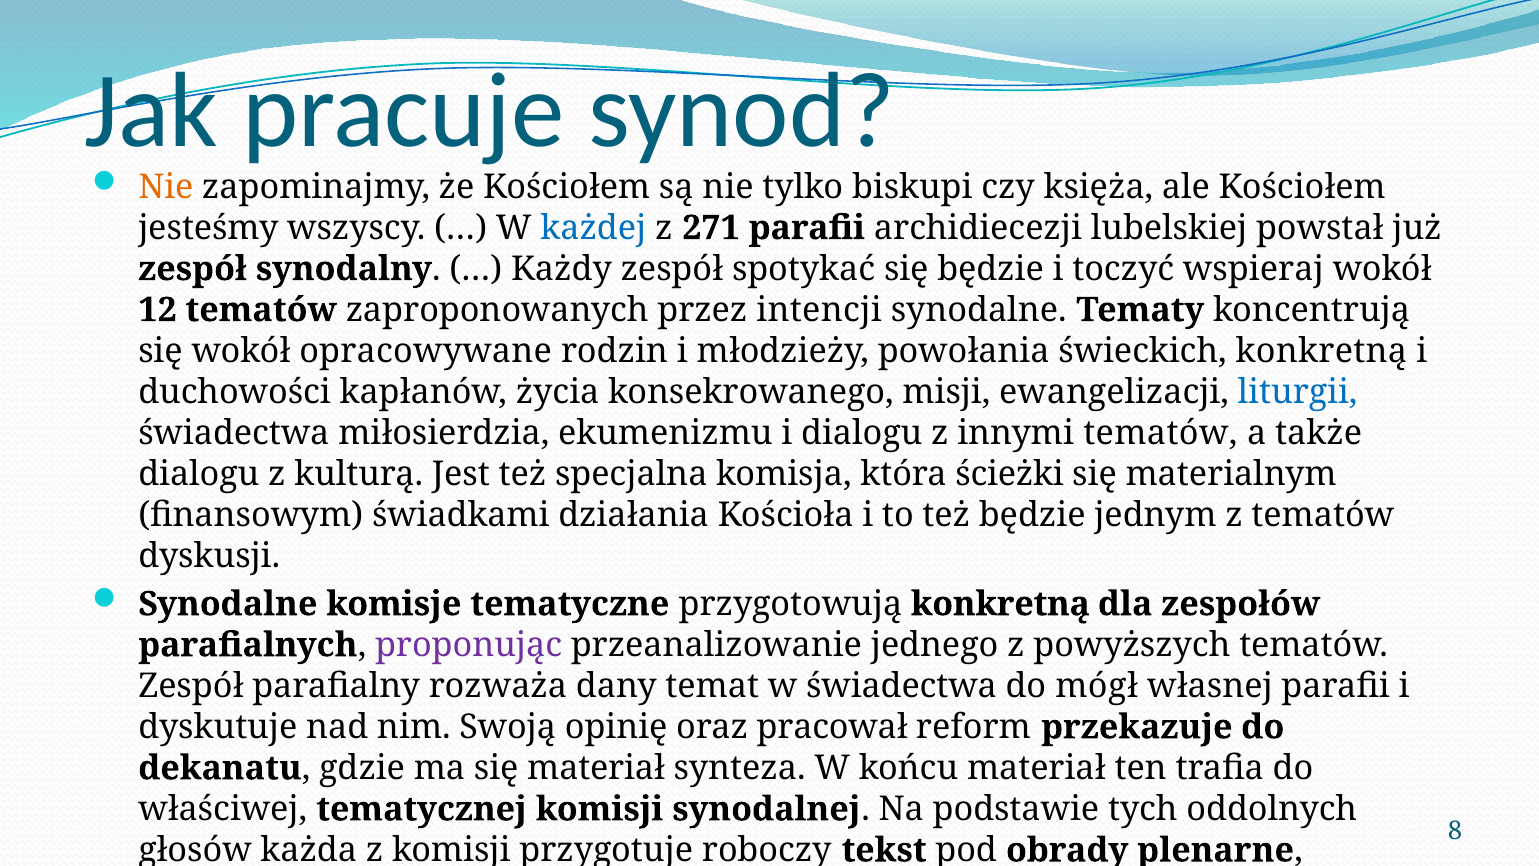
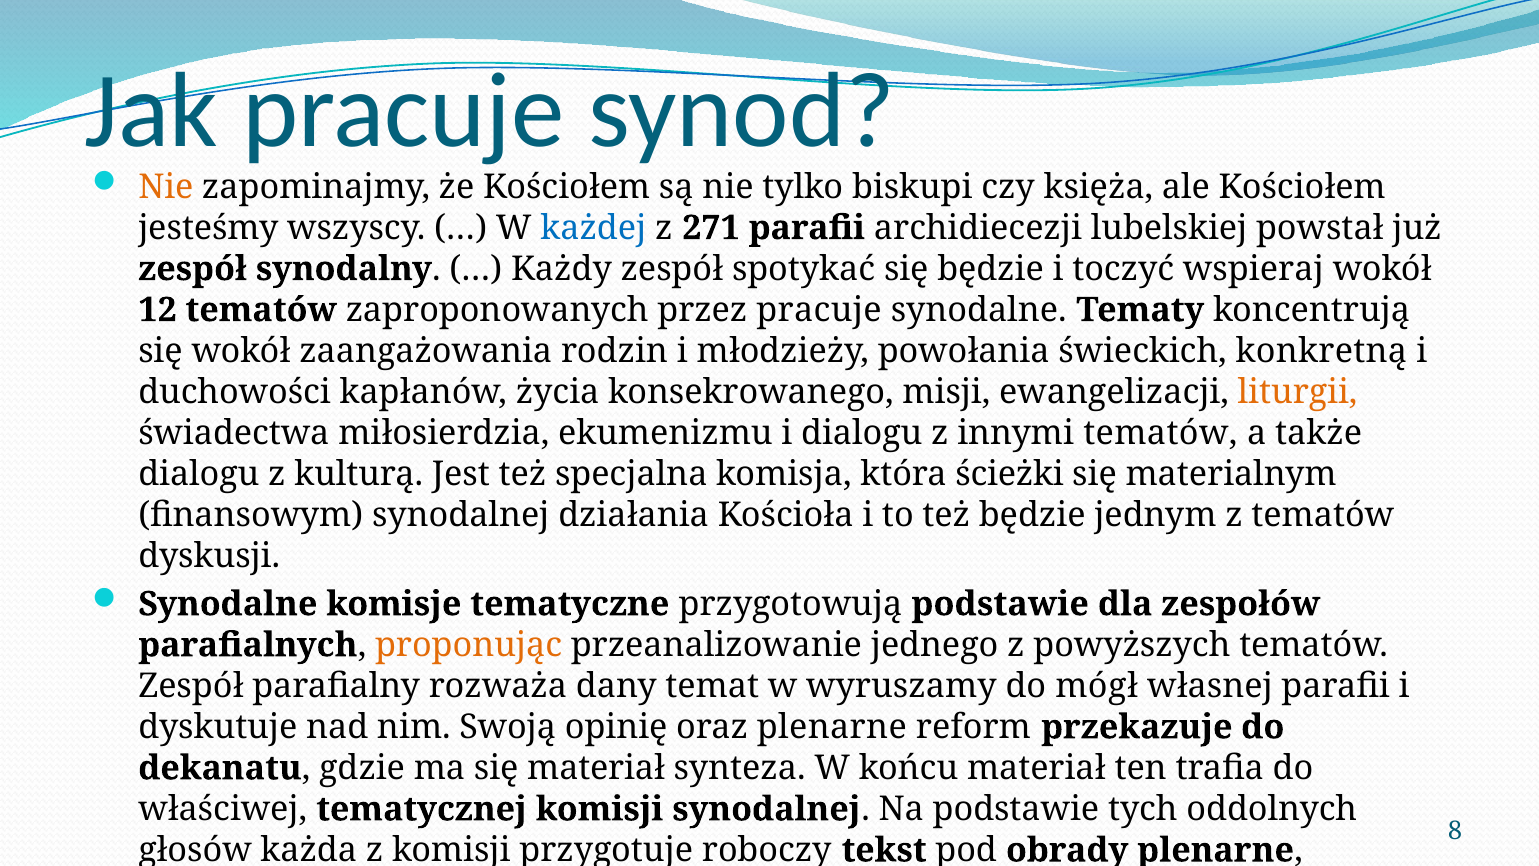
przez intencji: intencji -> pracuje (819, 310)
opracowywane: opracowywane -> zaangażowania (426, 351)
liturgii colour: blue -> orange (1298, 392)
finansowym świadkami: świadkami -> synodalnej (461, 515)
przygotowują konkretną: konkretną -> podstawie (1000, 604)
proponując colour: purple -> orange (469, 645)
w świadectwa: świadectwa -> wyruszamy (901, 686)
oraz pracował: pracował -> plenarne (832, 727)
